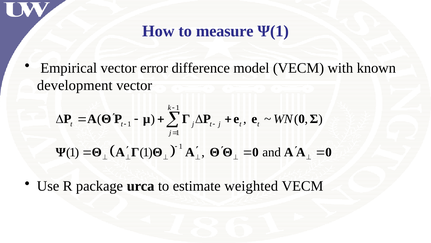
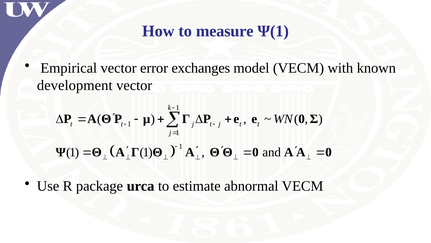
difference: difference -> exchanges (201, 68)
weighted: weighted -> abnormal (251, 186)
